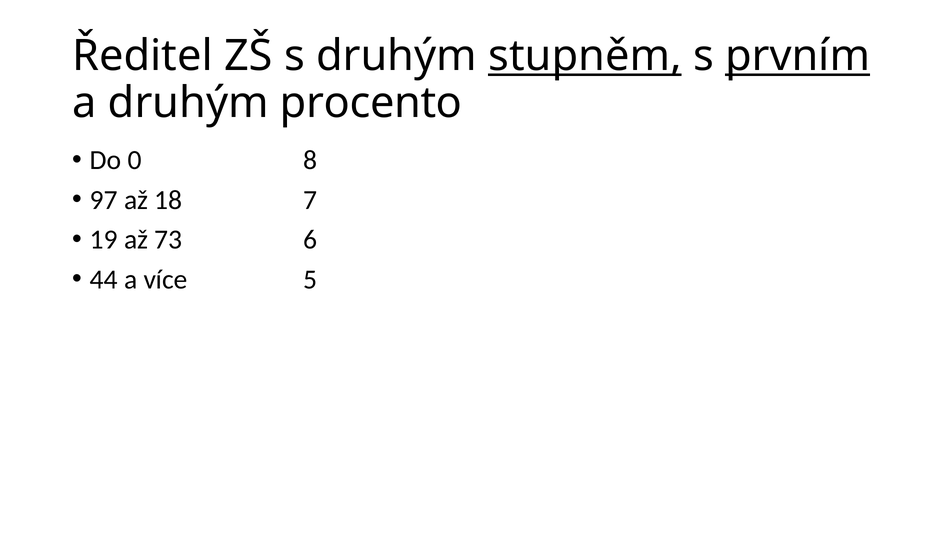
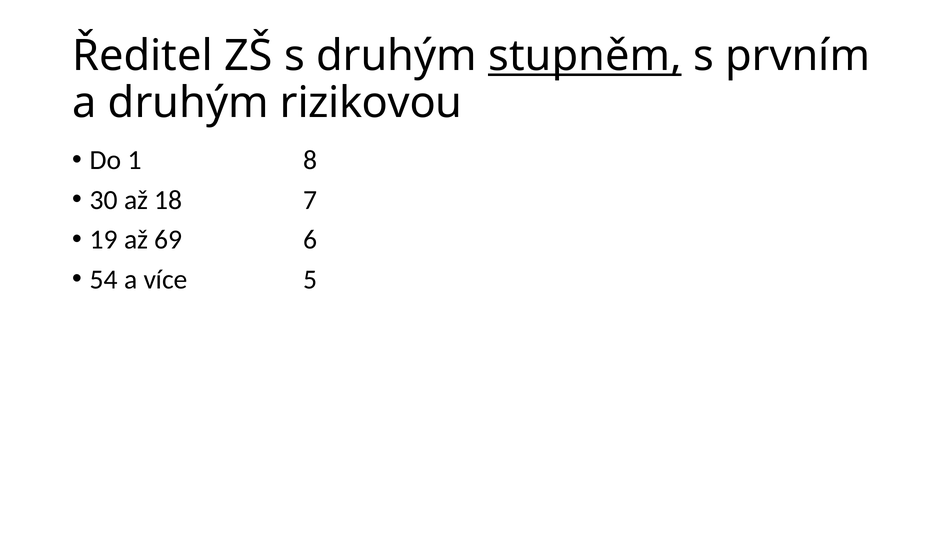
prvním underline: present -> none (798, 56)
procento: procento -> rizikovou (371, 103)
0: 0 -> 1 (135, 160)
97: 97 -> 30 (104, 200)
73: 73 -> 69 (168, 240)
44: 44 -> 54 (104, 279)
